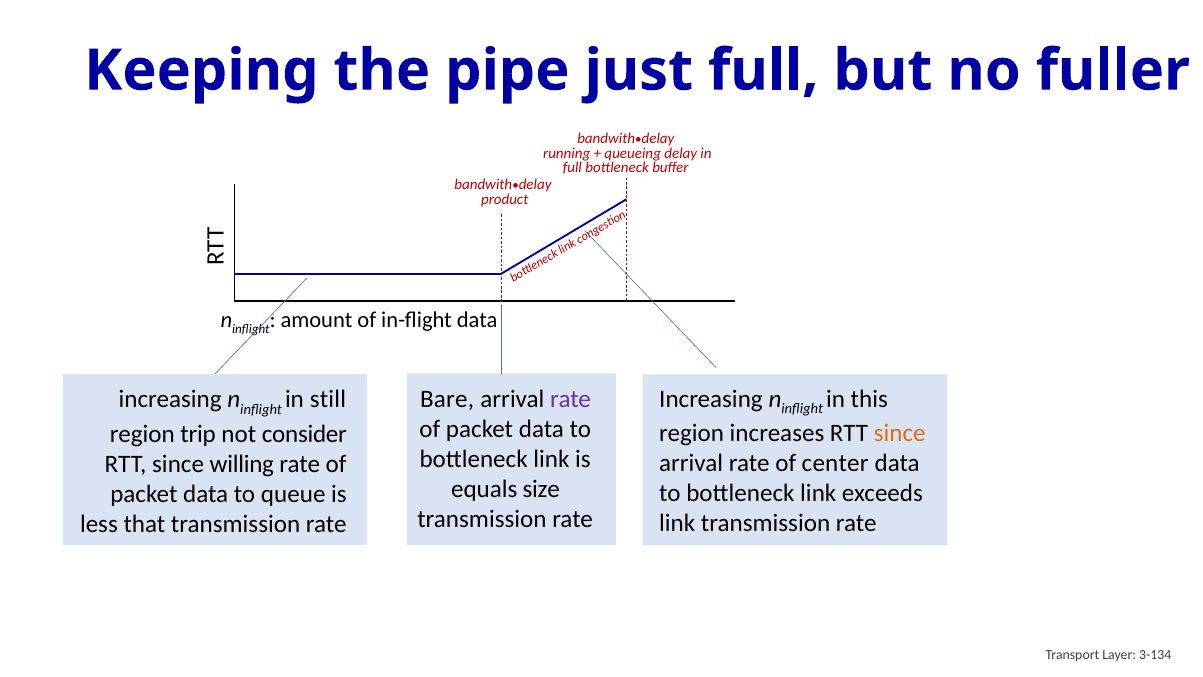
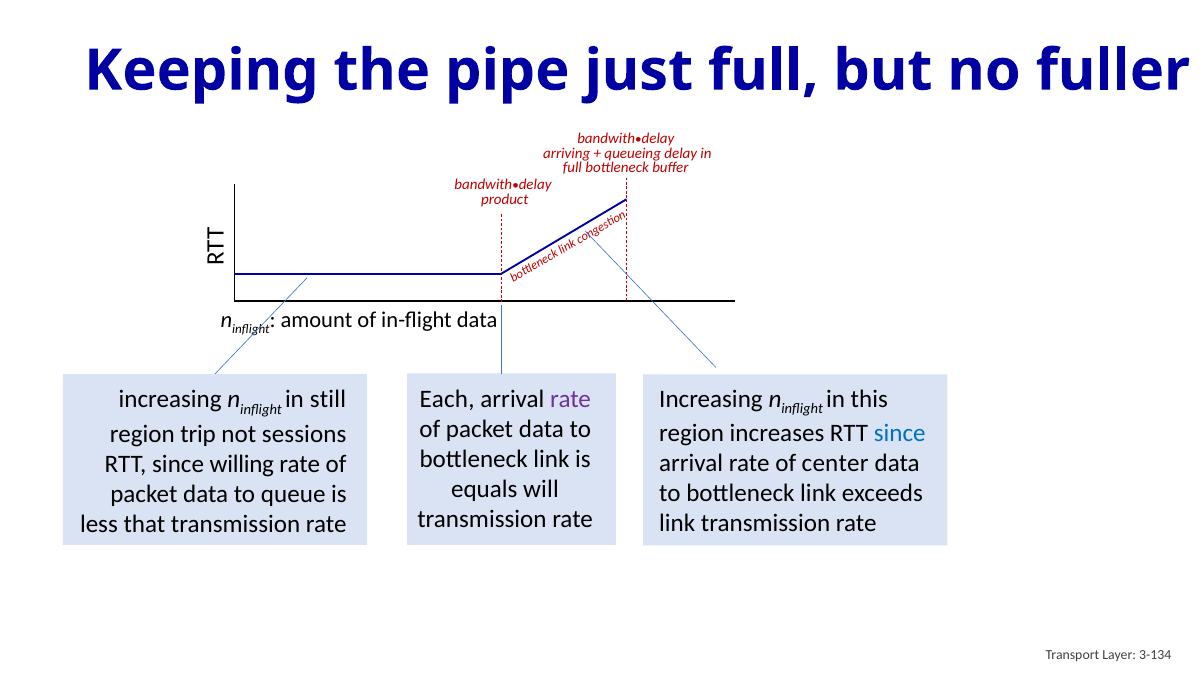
running: running -> arriving (567, 153)
Bare: Bare -> Each (447, 399)
since colour: orange -> blue (900, 433)
consider: consider -> sessions (304, 434)
size: size -> will (541, 489)
